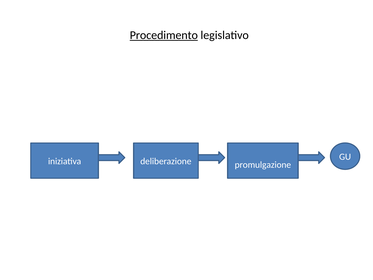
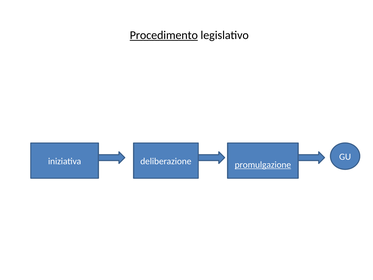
promulgazione underline: none -> present (263, 165)
